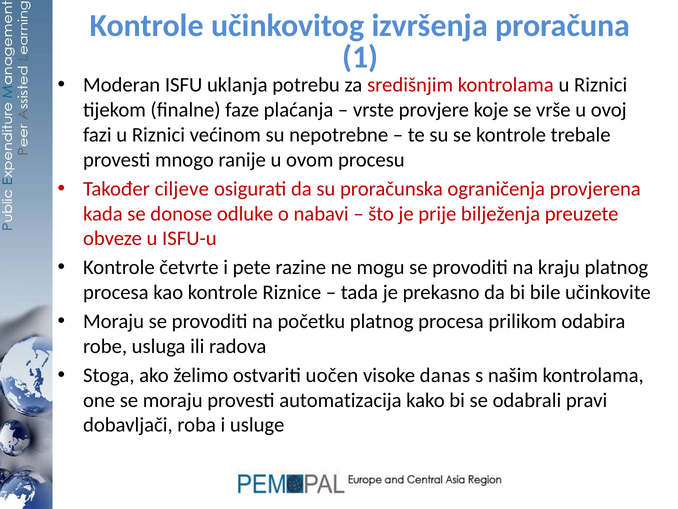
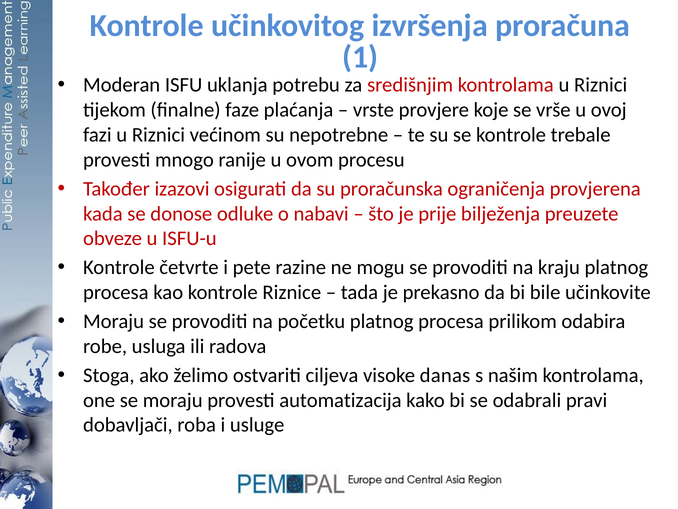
ciljeve: ciljeve -> izazovi (182, 189)
uočen: uočen -> ciljeva (332, 375)
